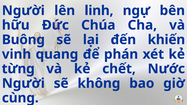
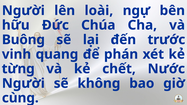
linh: linh -> loài (99, 11)
khiến: khiến -> trước (166, 40)
